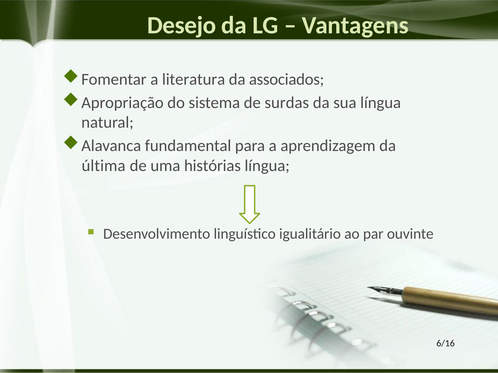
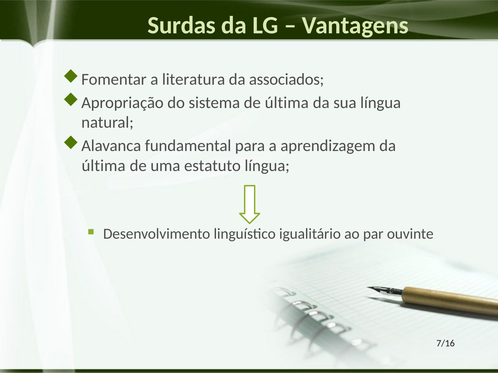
Desejo: Desejo -> Surdas (182, 25)
de surdas: surdas -> última (287, 103)
histórias: histórias -> estatuto (212, 166)
6/16: 6/16 -> 7/16 (446, 344)
